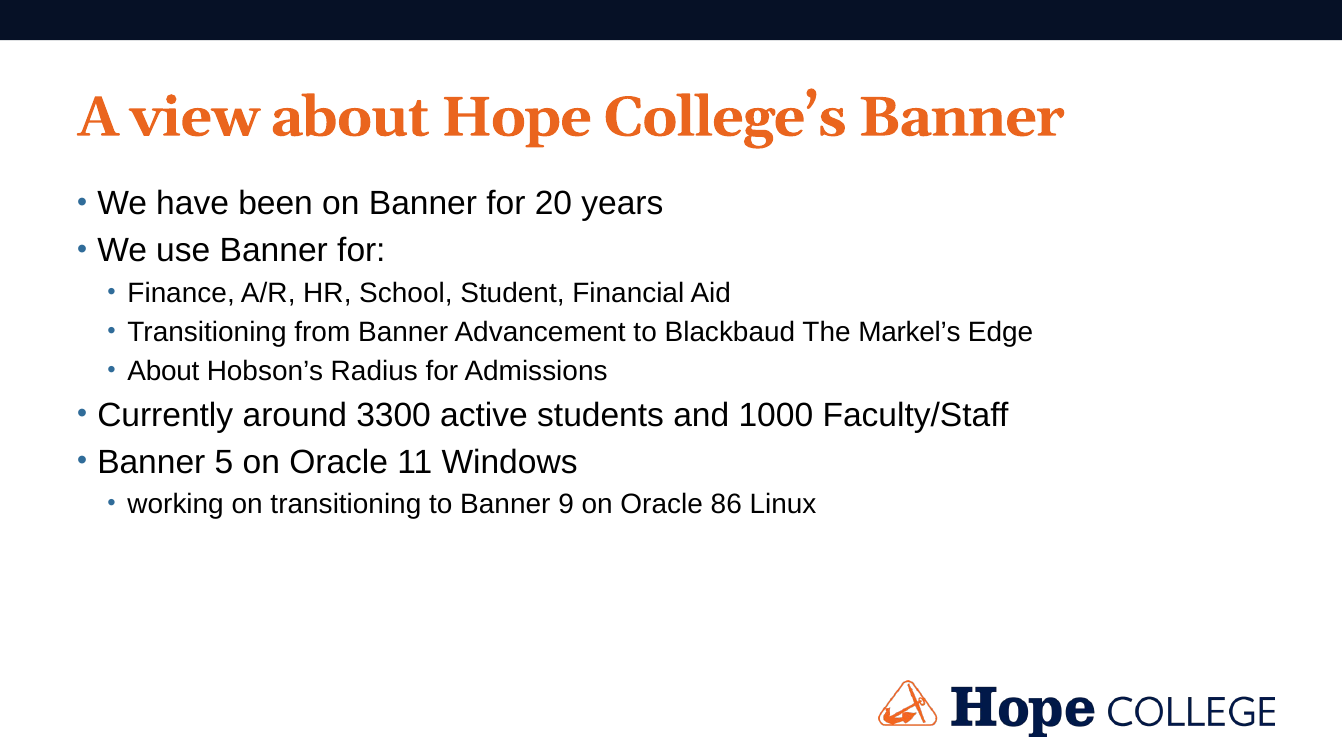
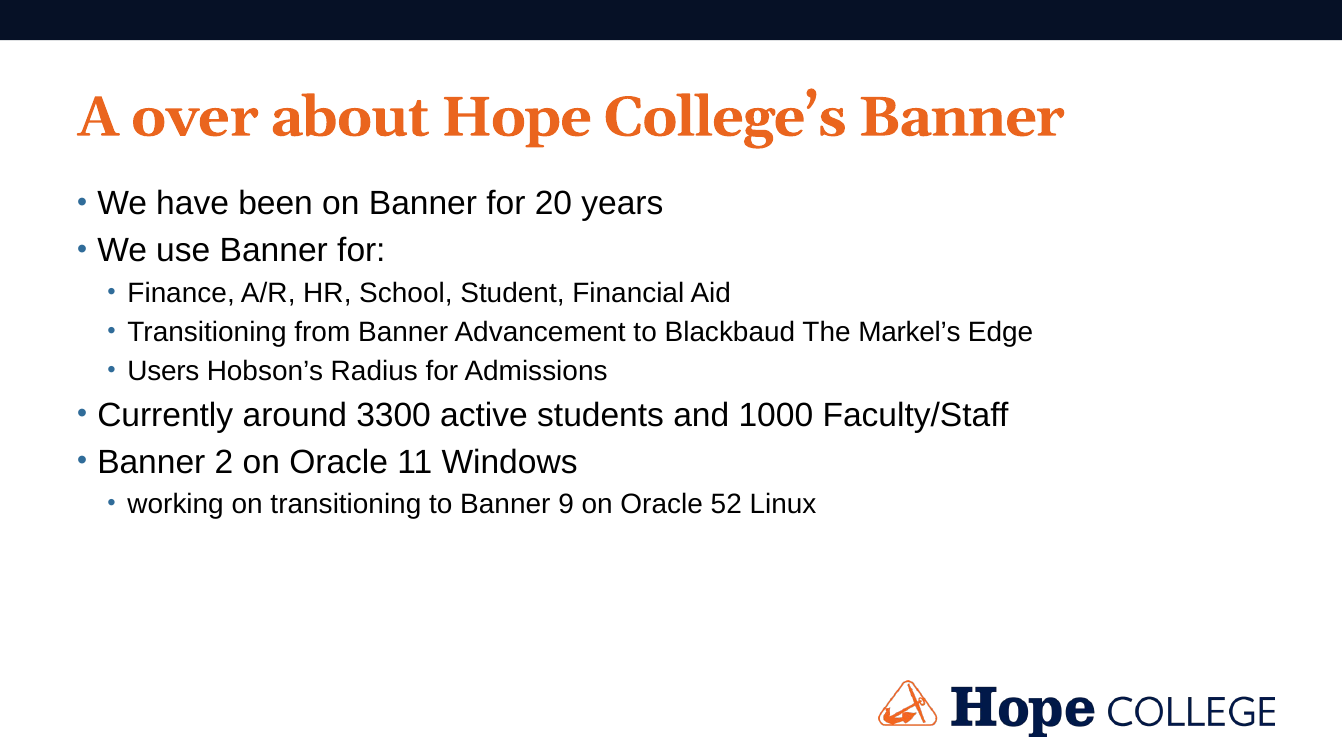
view: view -> over (195, 117)
About: About -> Users (163, 371)
5: 5 -> 2 (224, 462)
86: 86 -> 52 (726, 504)
